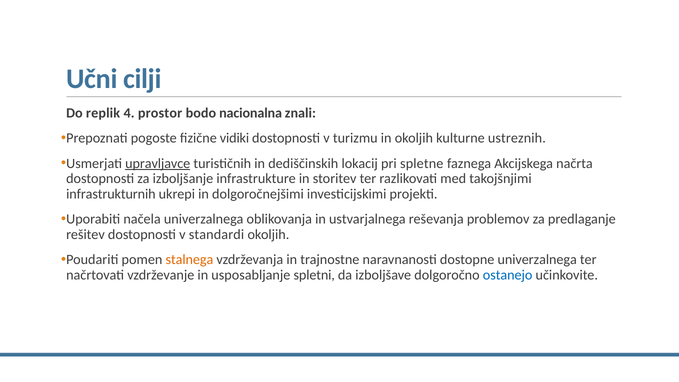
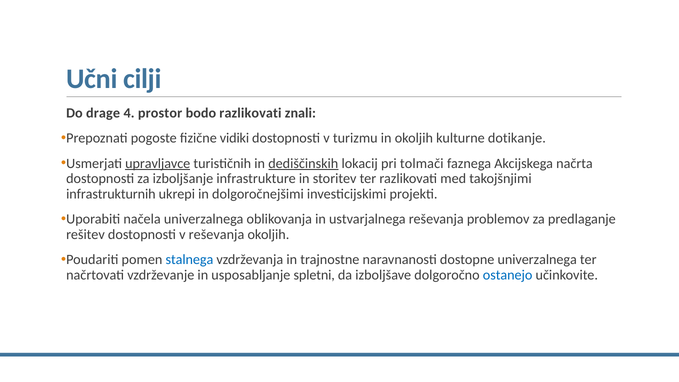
replik: replik -> drage (103, 113)
bodo nacionalna: nacionalna -> razlikovati (250, 113)
ustreznih: ustreznih -> dotikanje (517, 138)
dediščinskih underline: none -> present (303, 163)
spletne: spletne -> tolmači (422, 163)
v standardi: standardi -> reševanja (217, 234)
stalnega colour: orange -> blue (189, 260)
